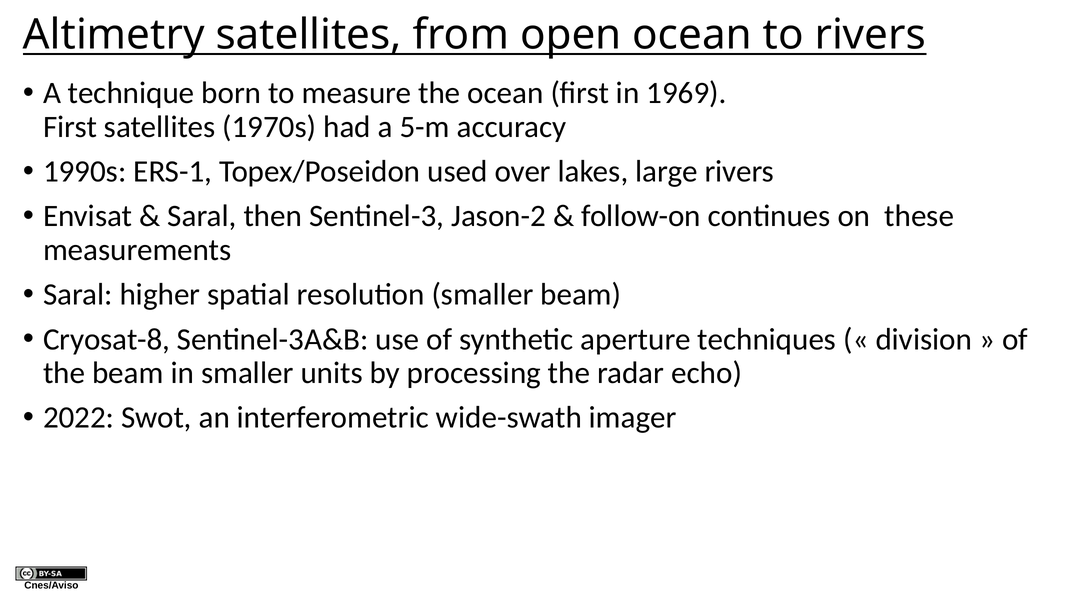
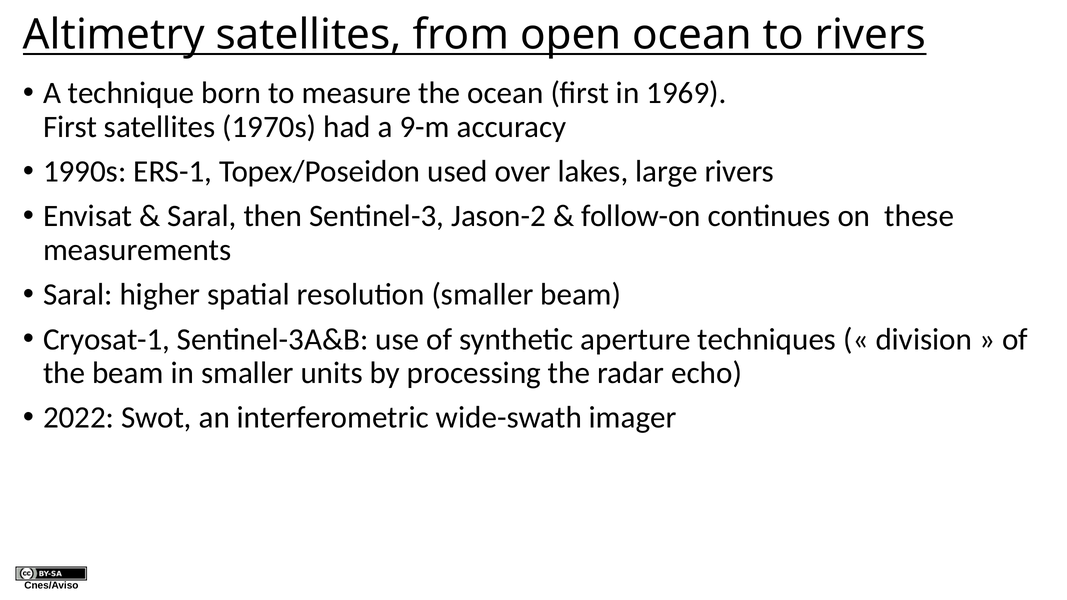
5-m: 5-m -> 9-m (425, 127)
Cryosat-8: Cryosat-8 -> Cryosat-1 (106, 339)
